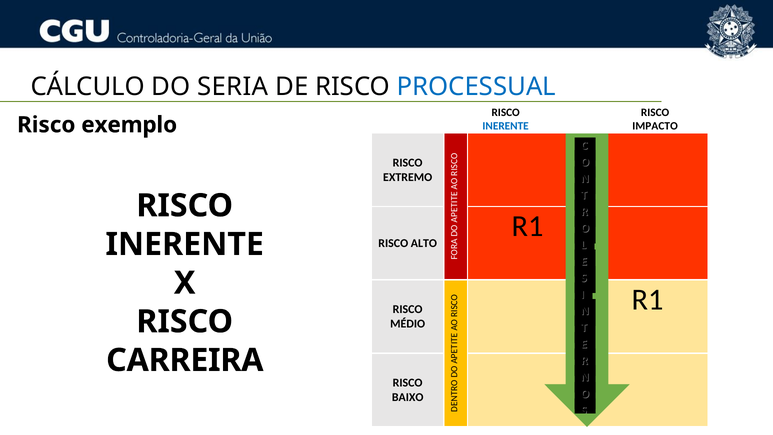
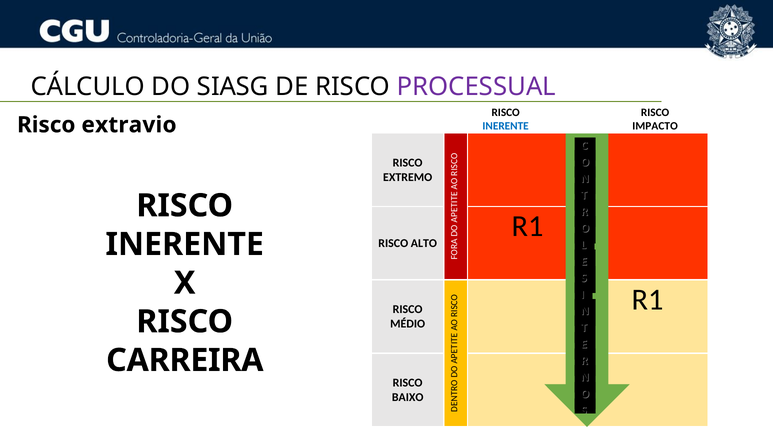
SERIA: SERIA -> SIASG (233, 87)
PROCESSUAL colour: blue -> purple (476, 87)
exemplo: exemplo -> extravio (129, 125)
